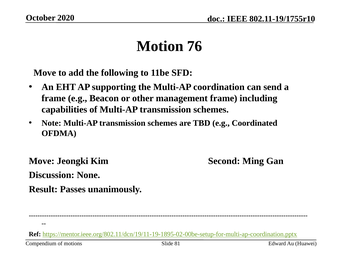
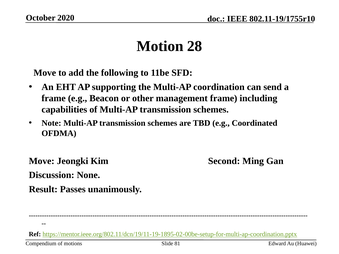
76: 76 -> 28 (195, 46)
